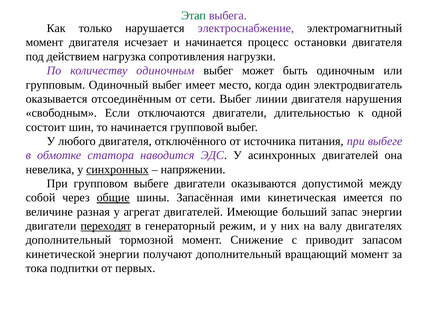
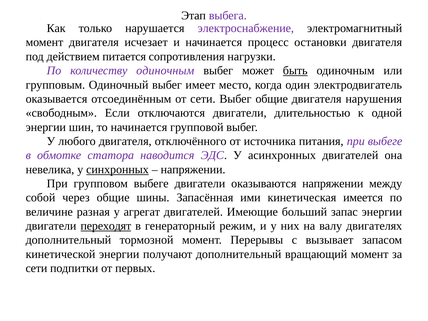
Этап colour: green -> black (194, 16)
нагрузка: нагрузка -> питается (124, 56)
быть underline: none -> present (295, 71)
Выбег линии: линии -> общие (272, 99)
состоит: состоит -> энергии (46, 127)
оказываются допустимой: допустимой -> напряжении (333, 184)
общие underline: present -> none (113, 198)
Снижение: Снижение -> Перерывы (257, 240)
приводит: приводит -> вызывает (330, 240)
тока: тока -> сети (36, 268)
